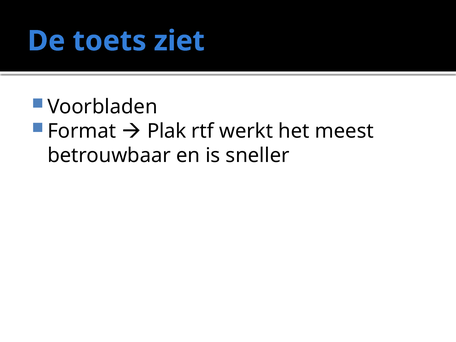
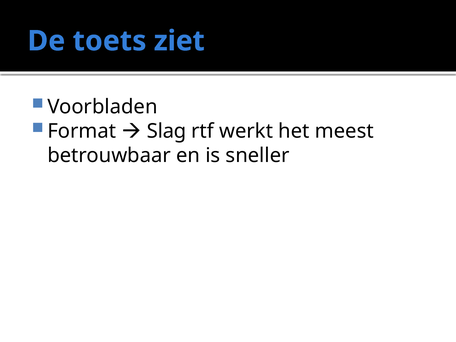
Plak: Plak -> Slag (167, 131)
